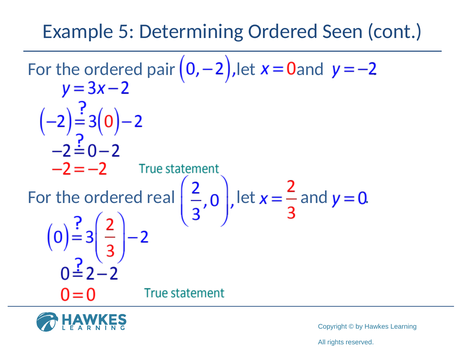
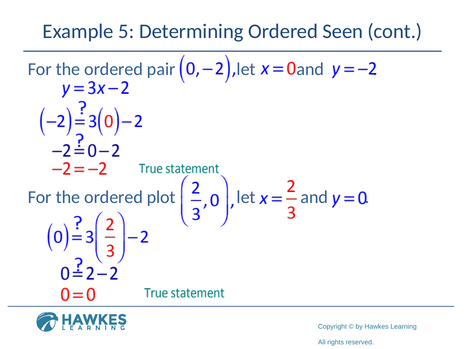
real: real -> plot (161, 197)
